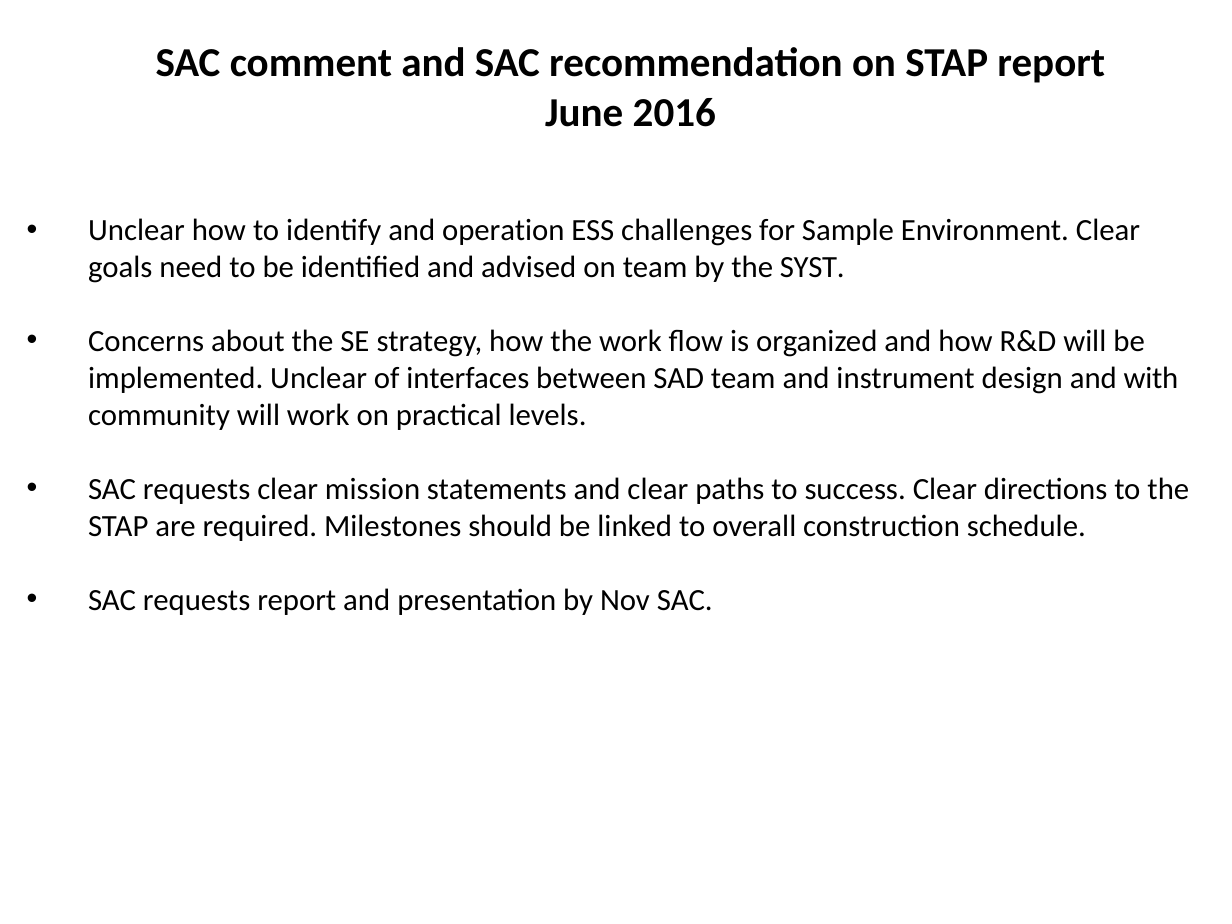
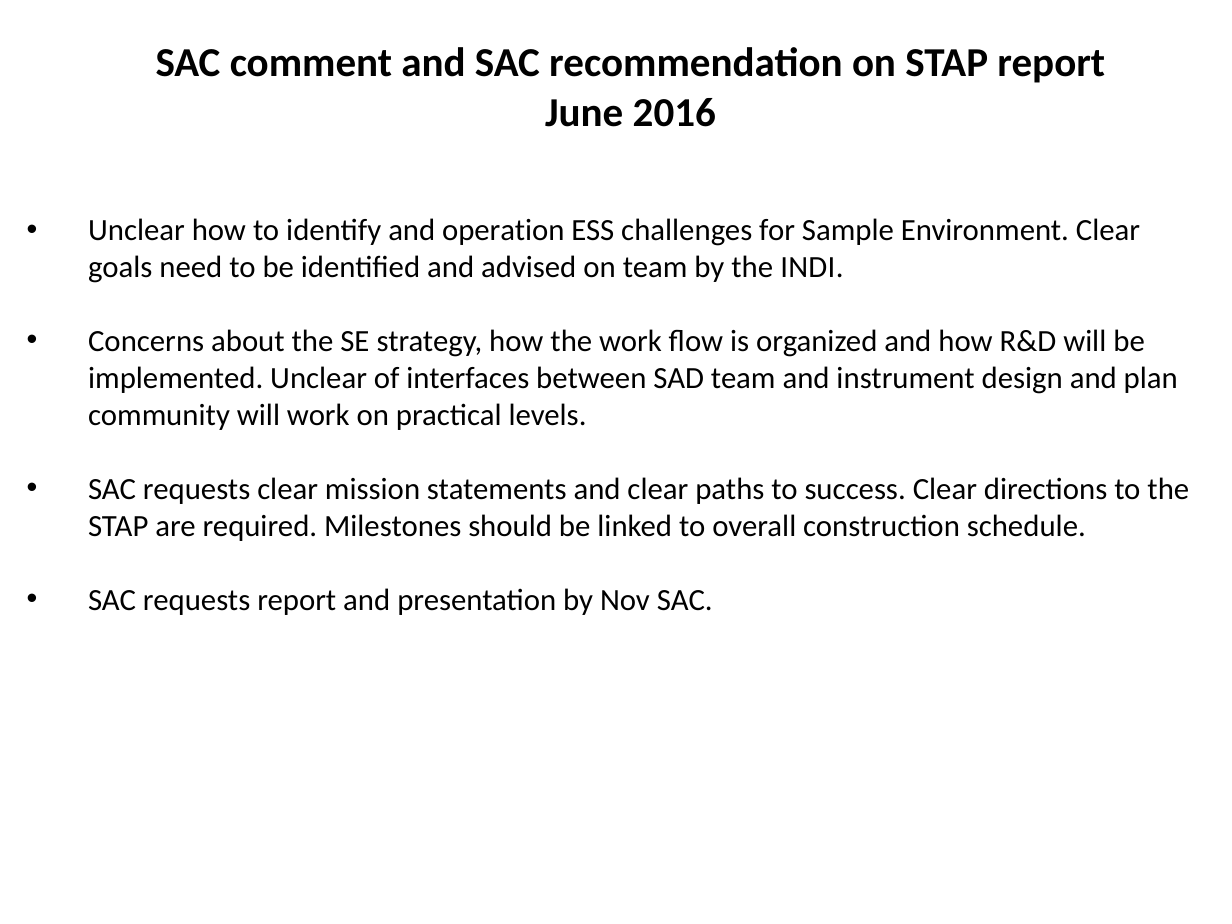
SYST: SYST -> INDI (812, 267)
with: with -> plan (1151, 378)
